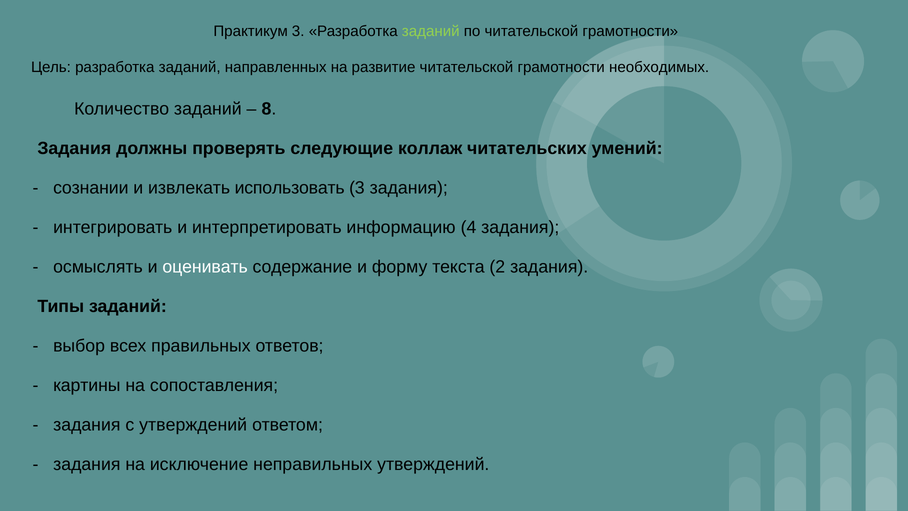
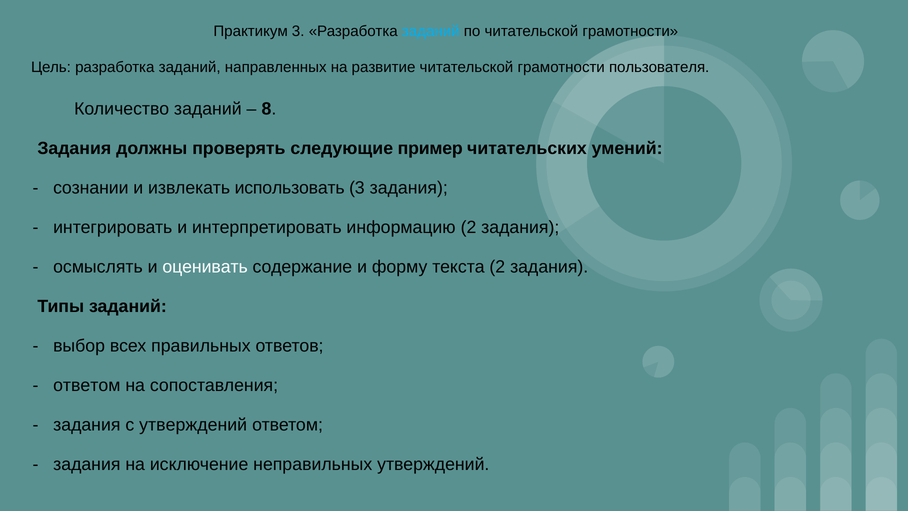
заданий colour: light green -> light blue (431, 31)
необходимых: необходимых -> пользователя (659, 67)
коллаж: коллаж -> пример (430, 149)
информацию 4: 4 -> 2 (468, 227)
картины: картины -> ответом (87, 385)
